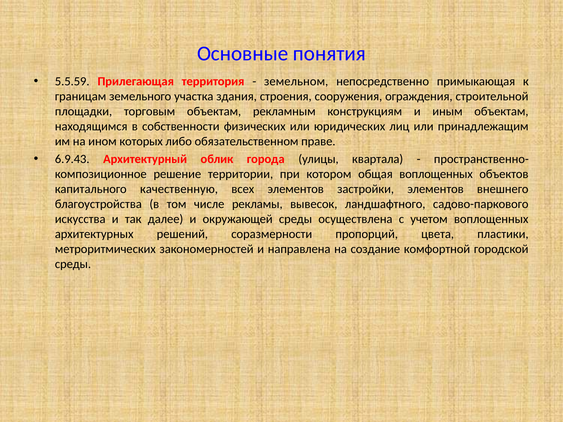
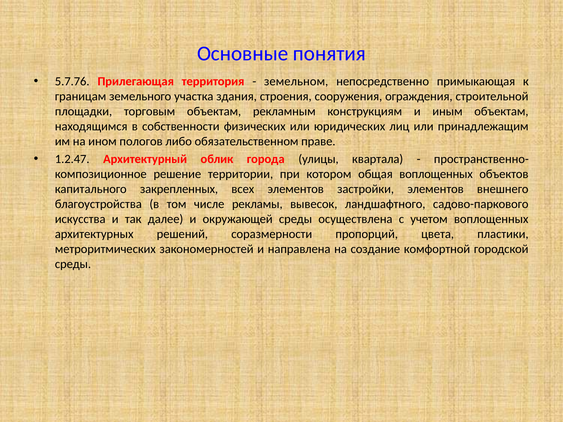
5.5.59: 5.5.59 -> 5.7.76 (72, 82)
которых: которых -> пологов (141, 142)
6.9.43: 6.9.43 -> 1.2.47 (72, 159)
качественную: качественную -> закрепленных (179, 189)
